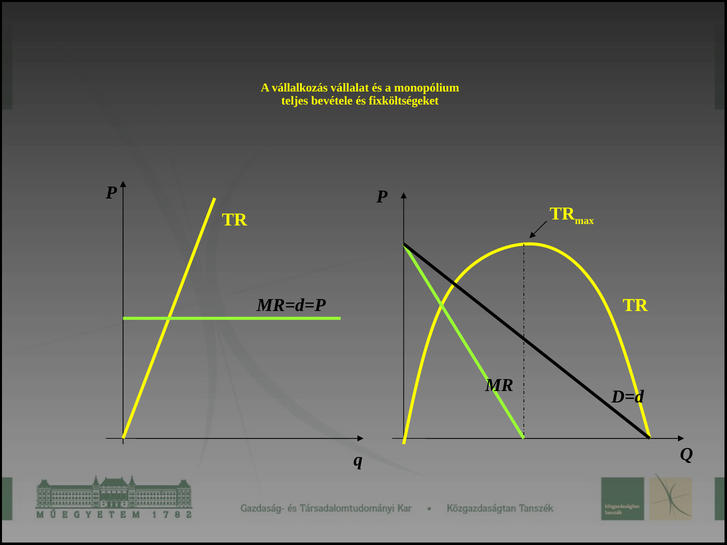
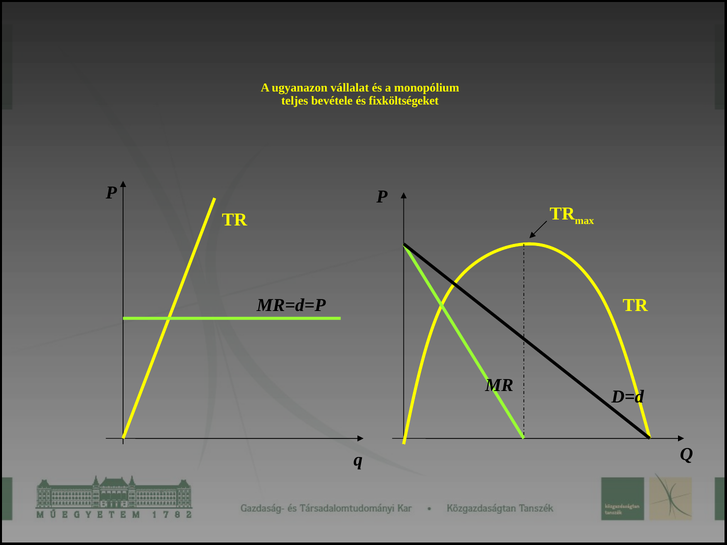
vállalkozás: vállalkozás -> ugyanazon (300, 88)
